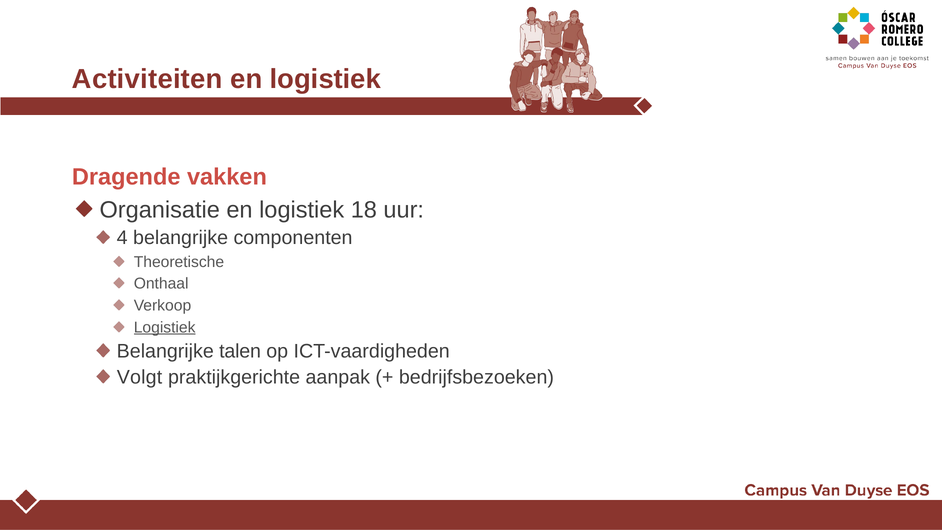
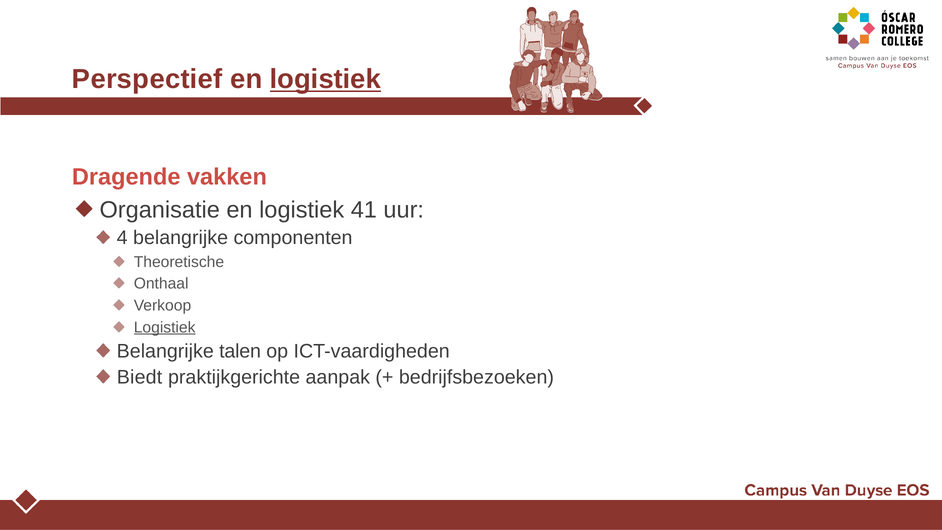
Activiteiten: Activiteiten -> Perspectief (147, 79)
logistiek underline: none -> present (325, 79)
18: 18 -> 41 (364, 210)
Volgt: Volgt -> Biedt (140, 377)
